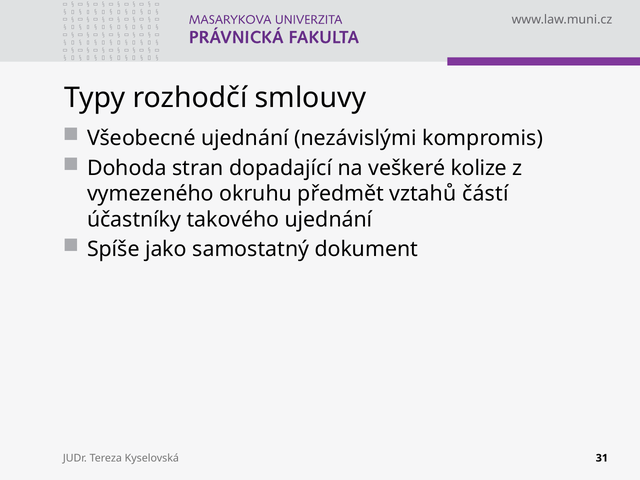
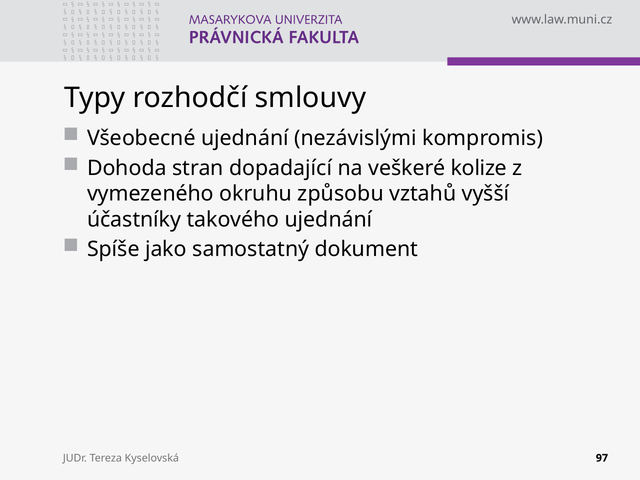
předmět: předmět -> způsobu (341, 194)
částí: částí -> vyšší (485, 194)
31: 31 -> 97 (602, 458)
